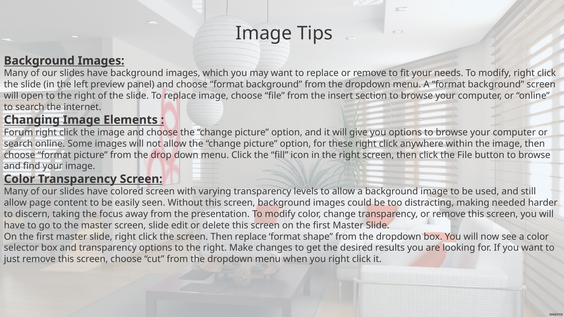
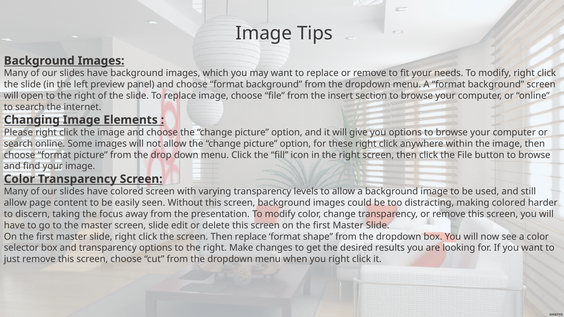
Forum: Forum -> Please (18, 132)
making needed: needed -> colored (509, 203)
